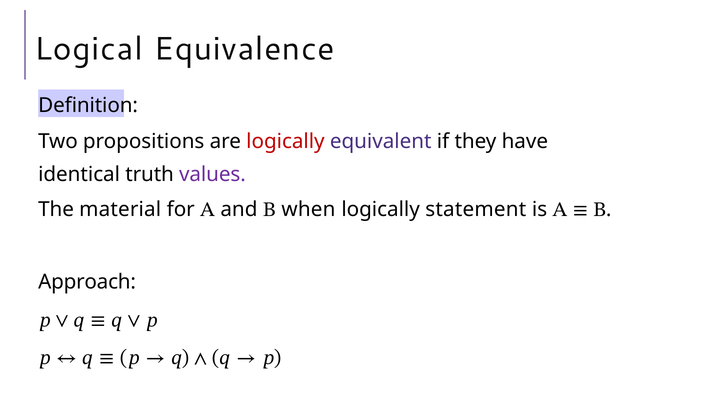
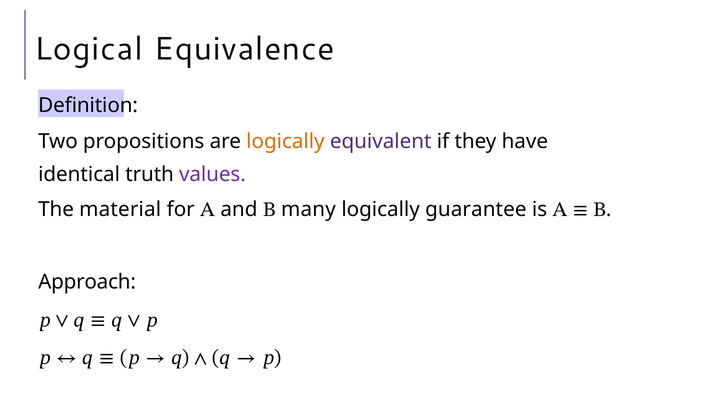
logically colour: red -> orange (285, 141)
when: when -> many (308, 210)
statement: statement -> guarantee (476, 210)
